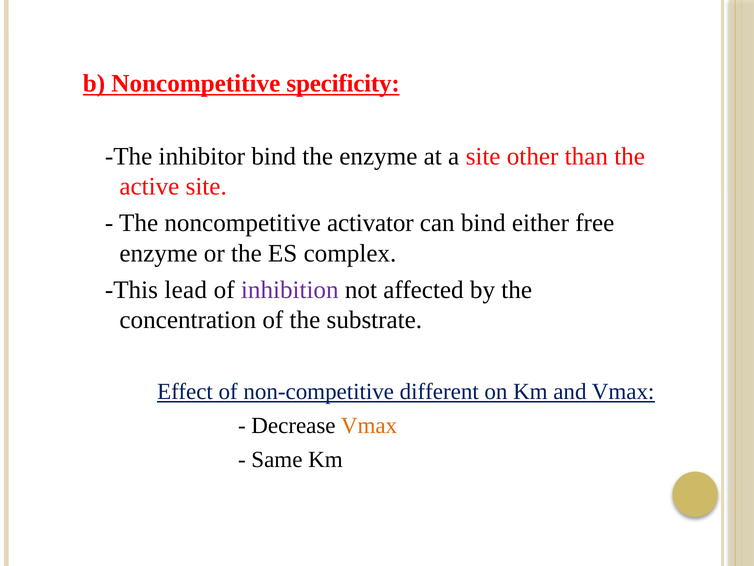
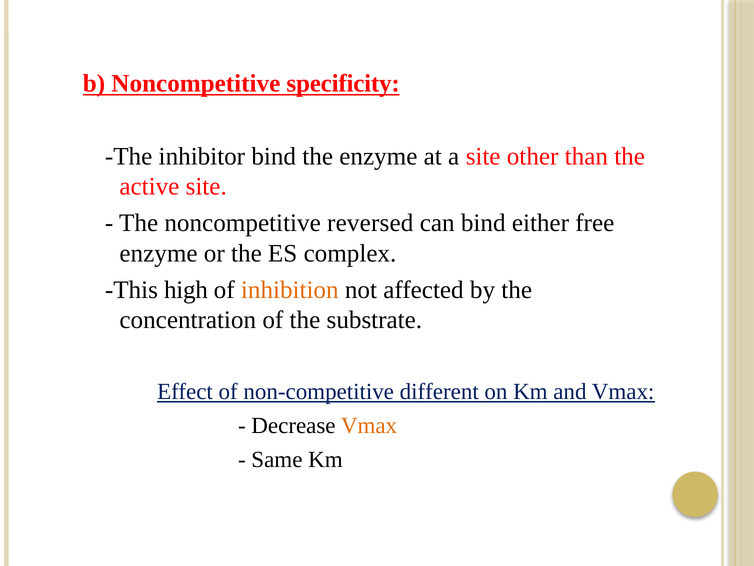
activator: activator -> reversed (370, 223)
lead: lead -> high (186, 290)
inhibition colour: purple -> orange (290, 290)
